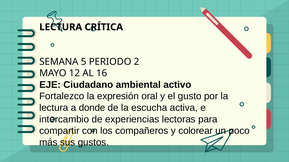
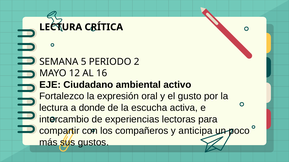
colorear: colorear -> anticipa (196, 131)
